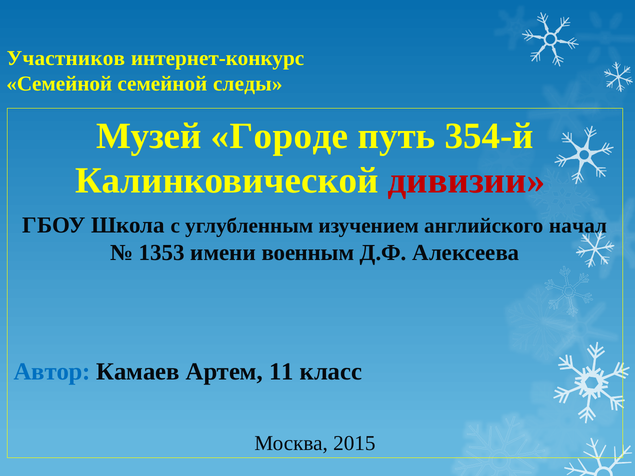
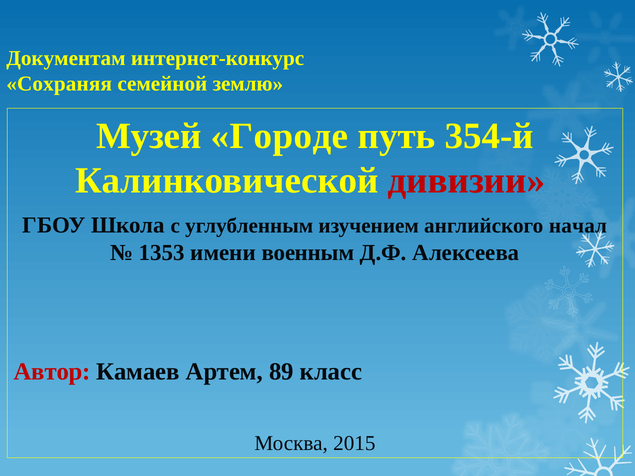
Участников: Участников -> Документам (66, 58)
Семейной: Семейной -> Сохраняя (59, 84)
следы: следы -> землю (248, 84)
Автор colour: blue -> red (52, 372)
11: 11 -> 89 (281, 372)
